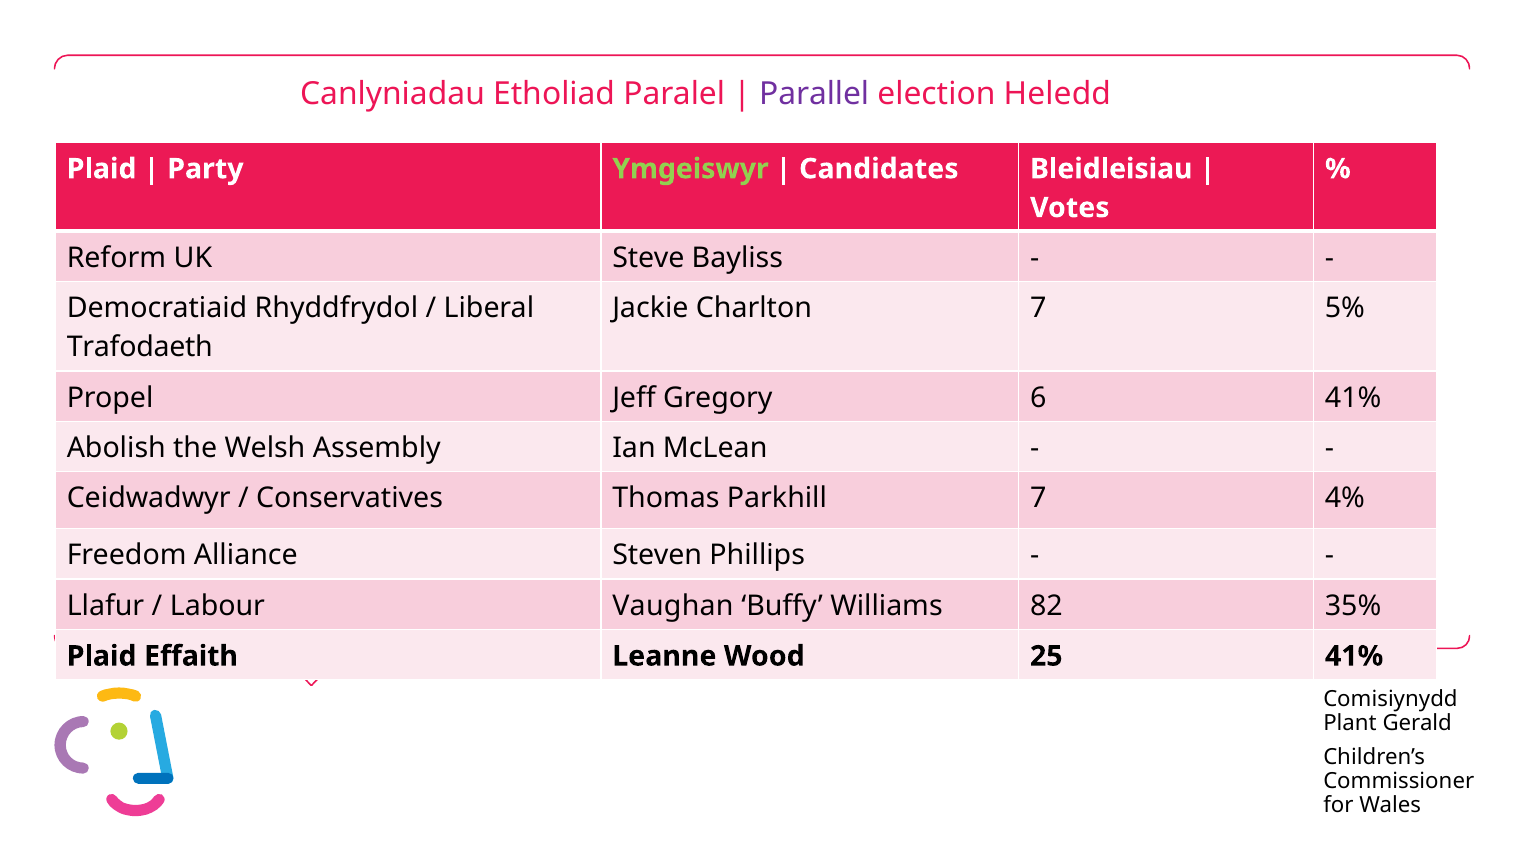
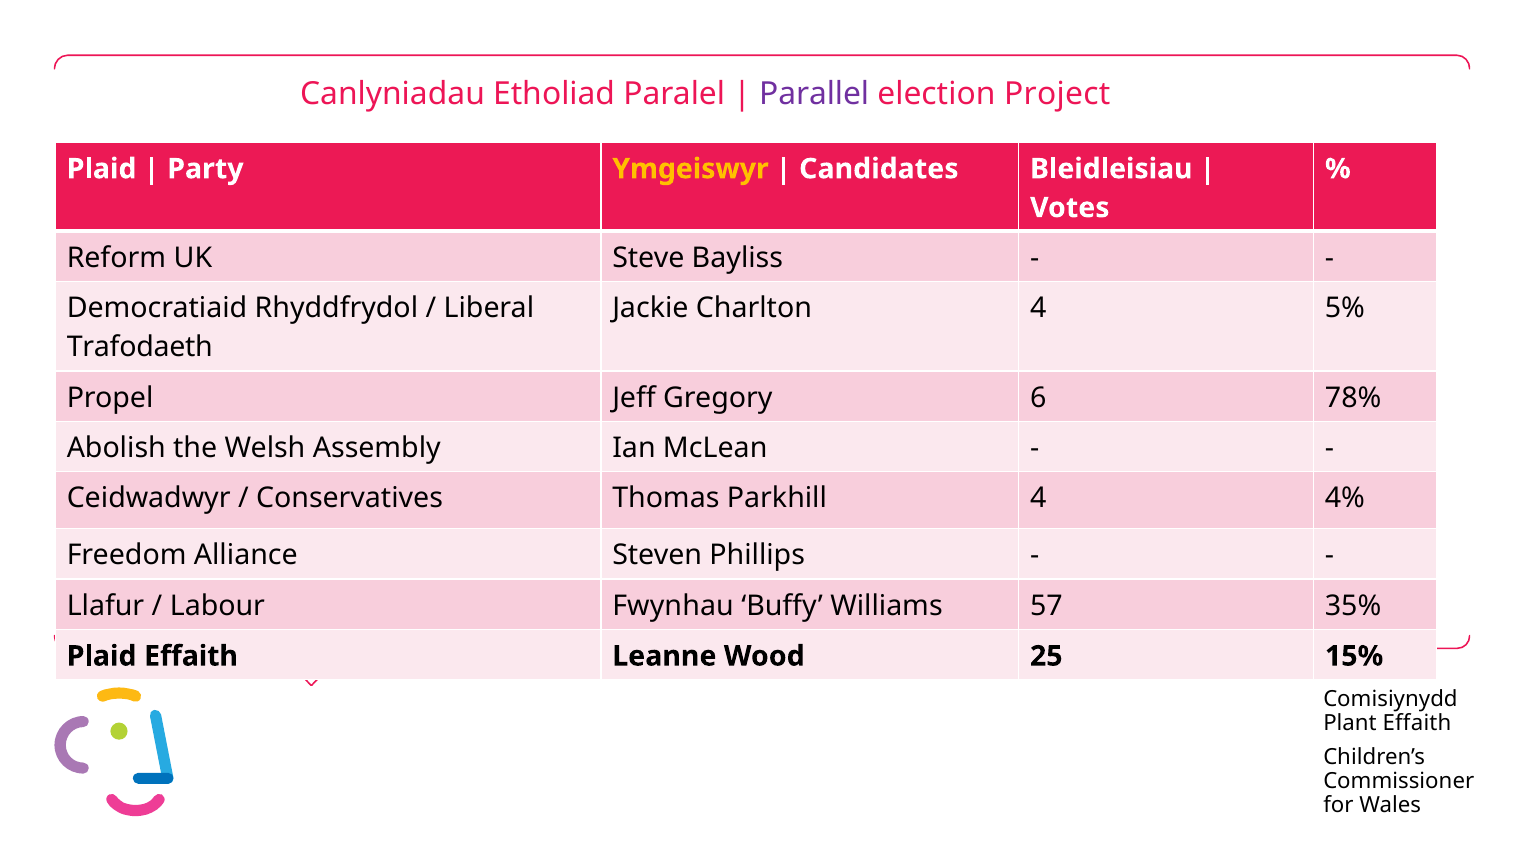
Heledd: Heledd -> Project (1057, 94)
Ymgeiswyr colour: light green -> yellow (691, 169)
Charlton 7: 7 -> 4 (1038, 309)
6 41%: 41% -> 78% (1353, 398)
Parkhill 7: 7 -> 4 (1038, 498)
Vaughan: Vaughan -> Fwynhau (673, 606)
82: 82 -> 57 (1046, 606)
25 41%: 41% -> 15% (1354, 656)
Gerald: Gerald -> Effaith (1417, 723)
